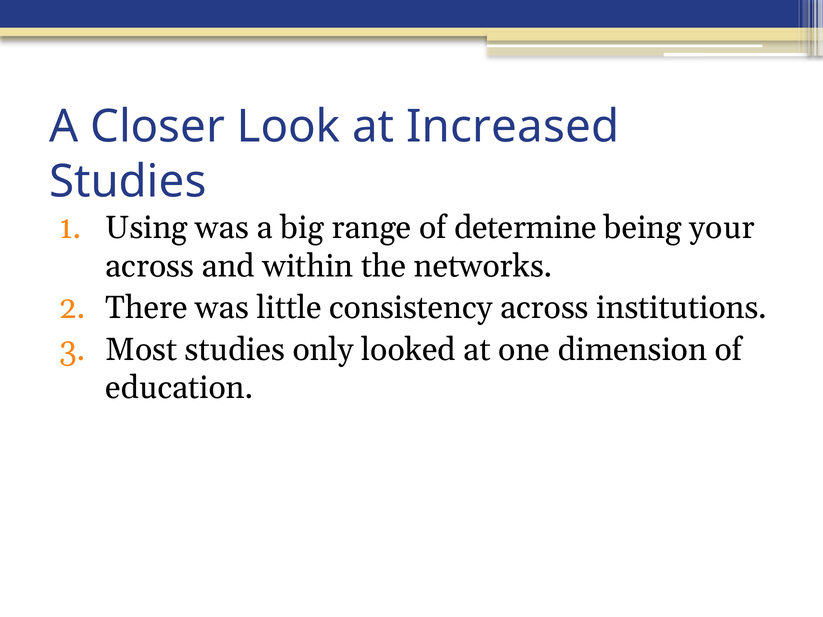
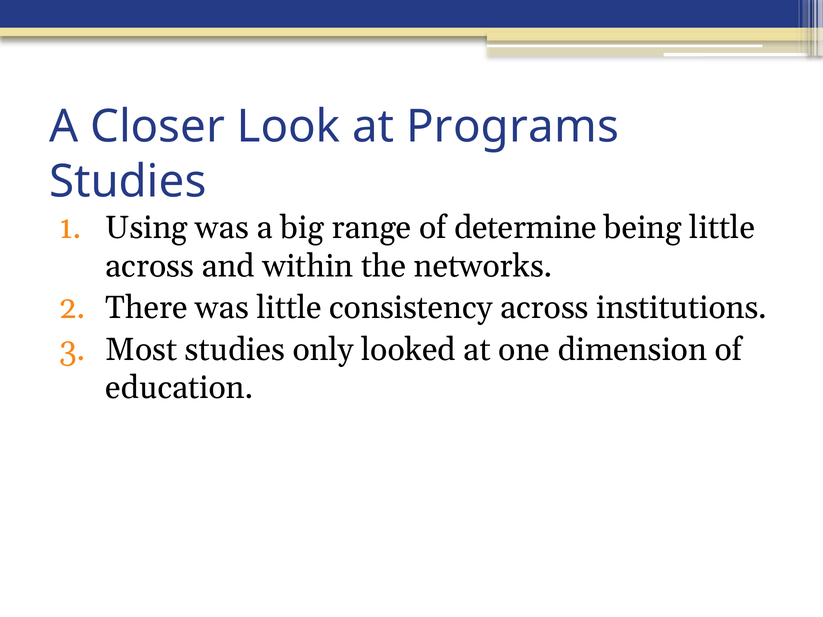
Increased: Increased -> Programs (513, 127)
being your: your -> little (722, 228)
